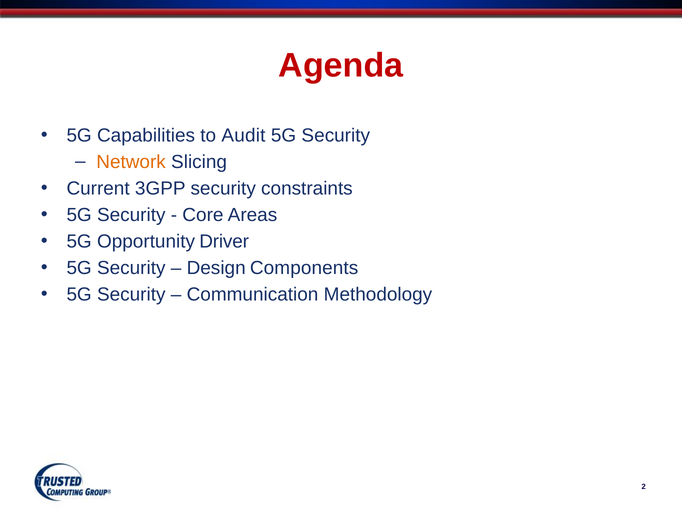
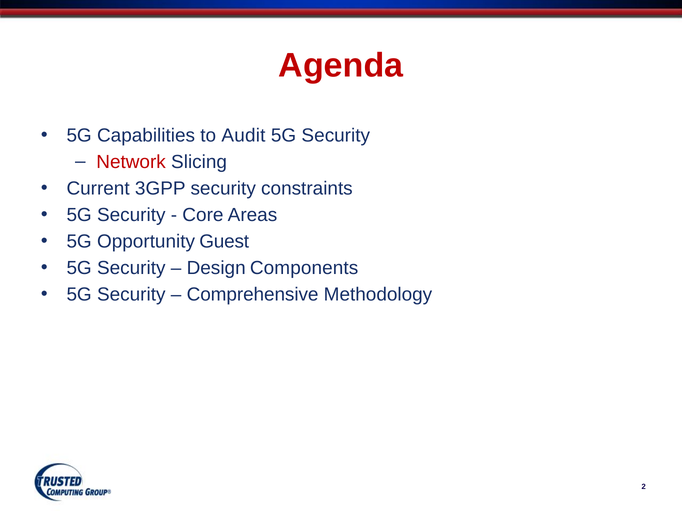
Network colour: orange -> red (131, 162)
Driver: Driver -> Guest (224, 242)
Communication: Communication -> Comprehensive (253, 295)
